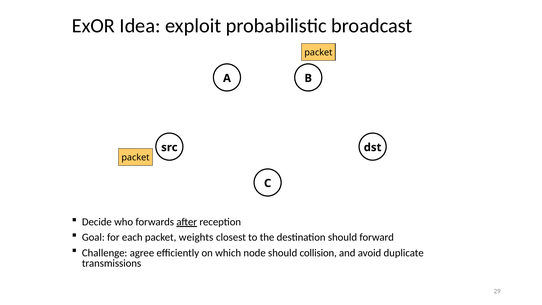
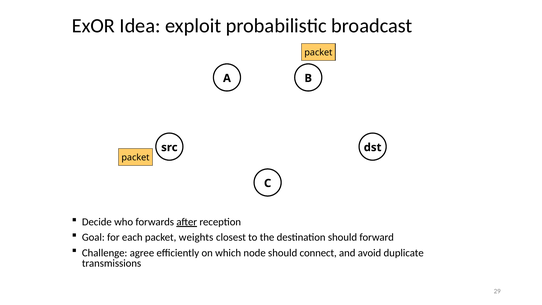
collision: collision -> connect (318, 253)
